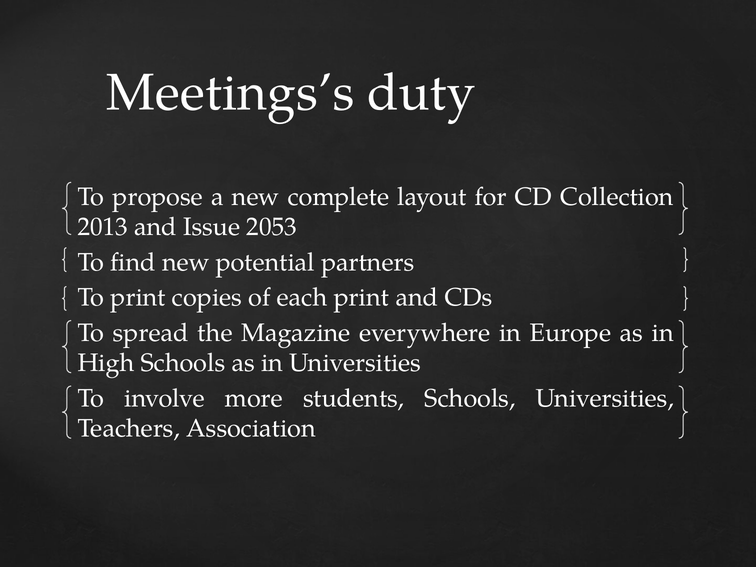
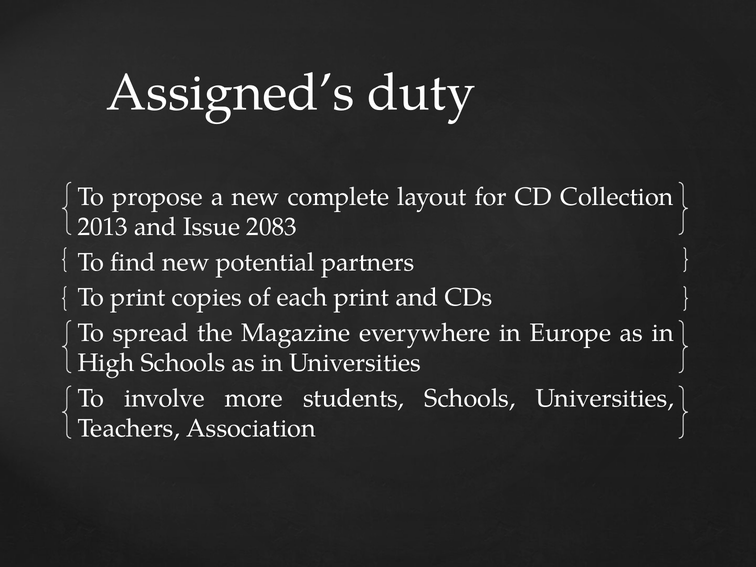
Meetings’s: Meetings’s -> Assigned’s (231, 93)
2053: 2053 -> 2083 (272, 227)
